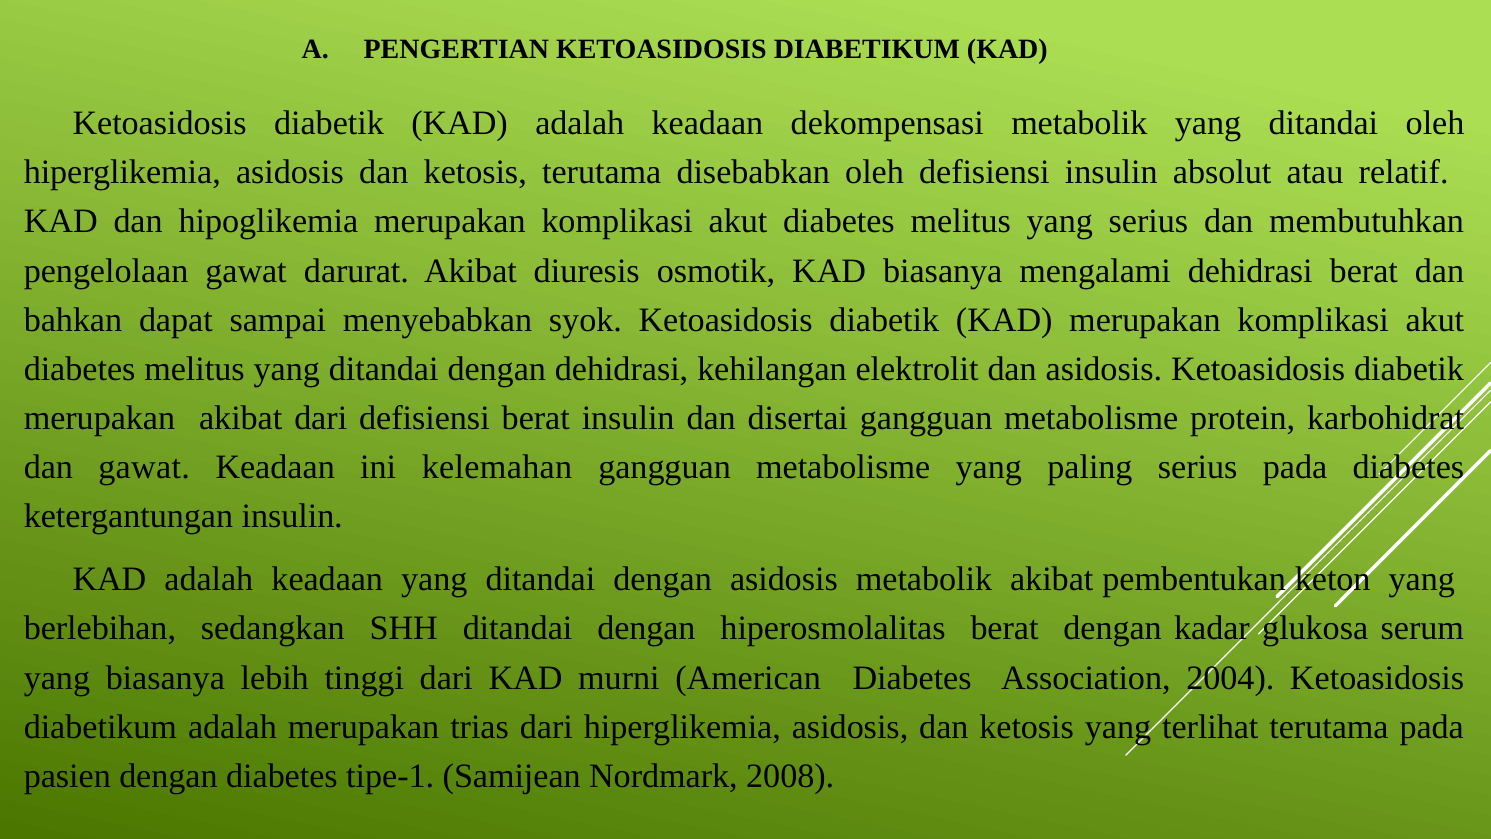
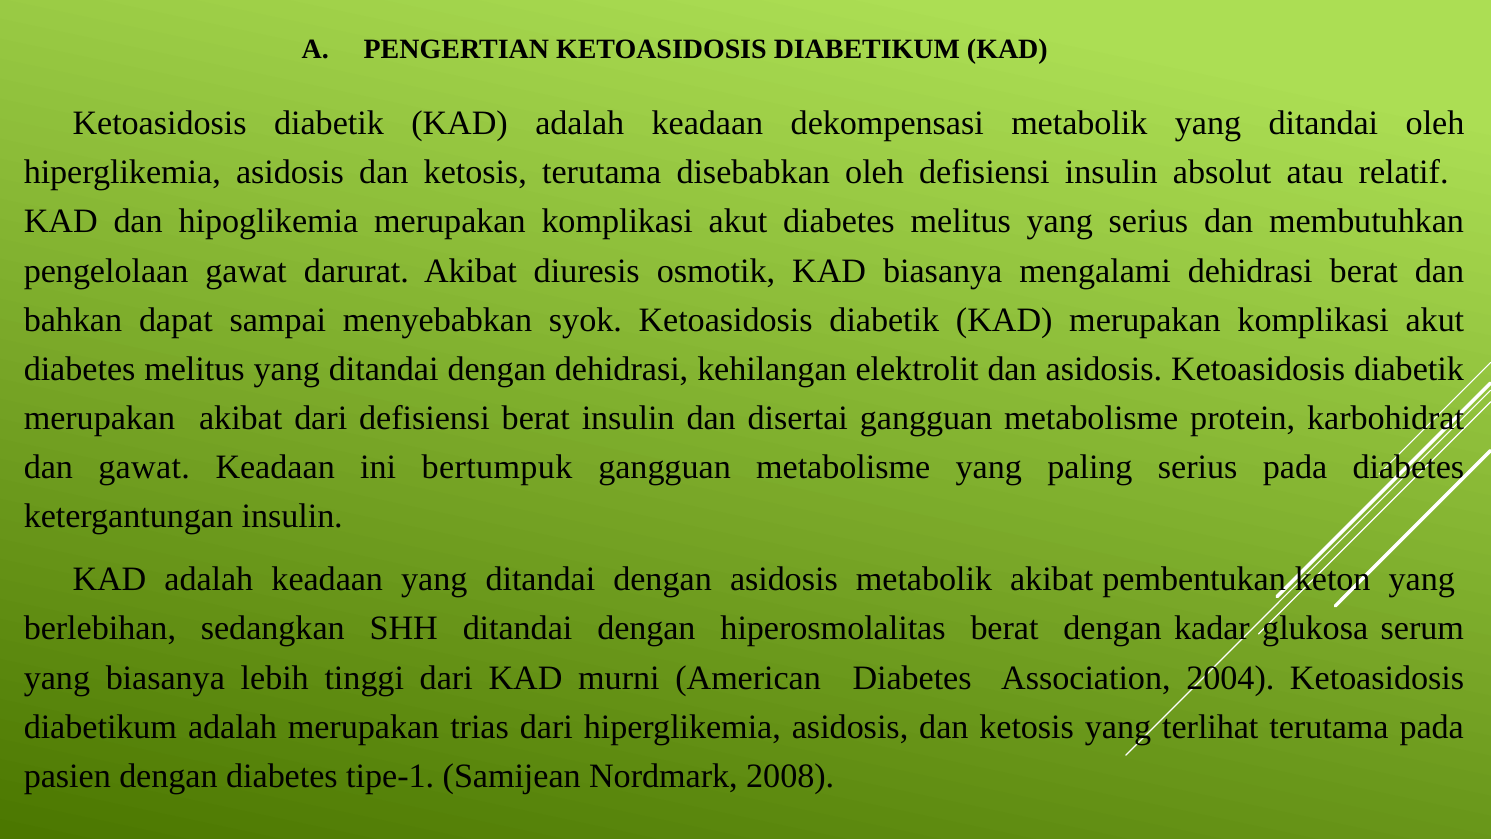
kelemahan: kelemahan -> bertumpuk (497, 467)
